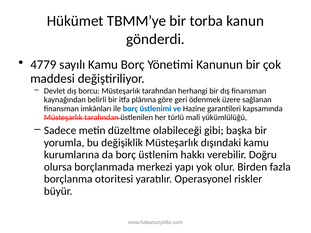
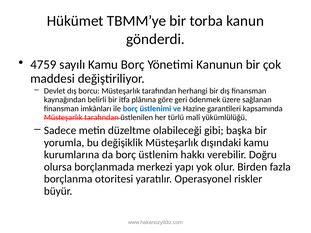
4779: 4779 -> 4759 (43, 65)
